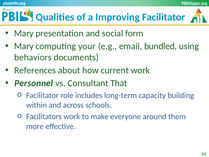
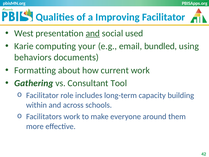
Mary: Mary -> West (24, 33)
and underline: none -> present (93, 33)
form: form -> used (134, 33)
Mary: Mary -> Karie (24, 46)
References: References -> Formatting (35, 70)
Personnel: Personnel -> Gathering (34, 83)
That: That -> Tool (119, 83)
